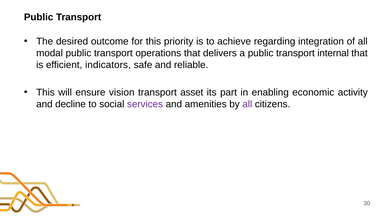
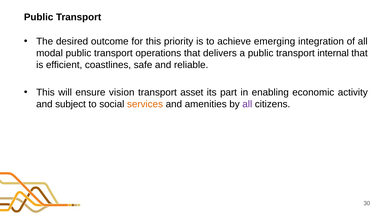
regarding: regarding -> emerging (275, 42)
indicators: indicators -> coastlines (108, 65)
decline: decline -> subject (71, 104)
services colour: purple -> orange (145, 104)
